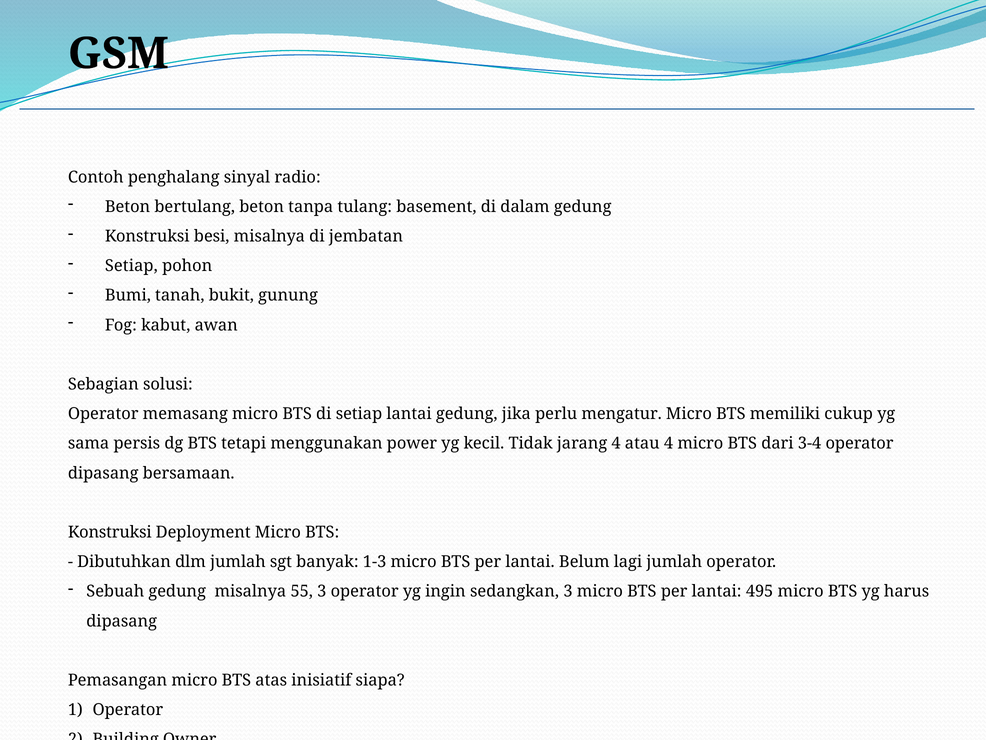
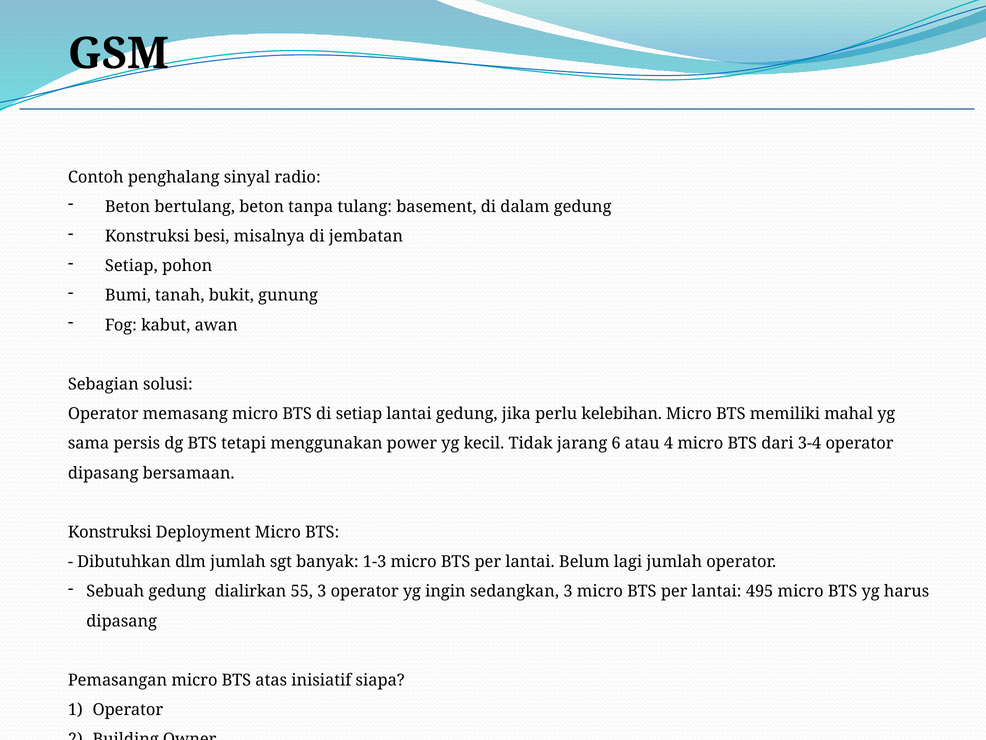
mengatur: mengatur -> kelebihan (622, 414)
cukup: cukup -> mahal (849, 414)
jarang 4: 4 -> 6 (616, 443)
gedung misalnya: misalnya -> dialirkan (250, 591)
